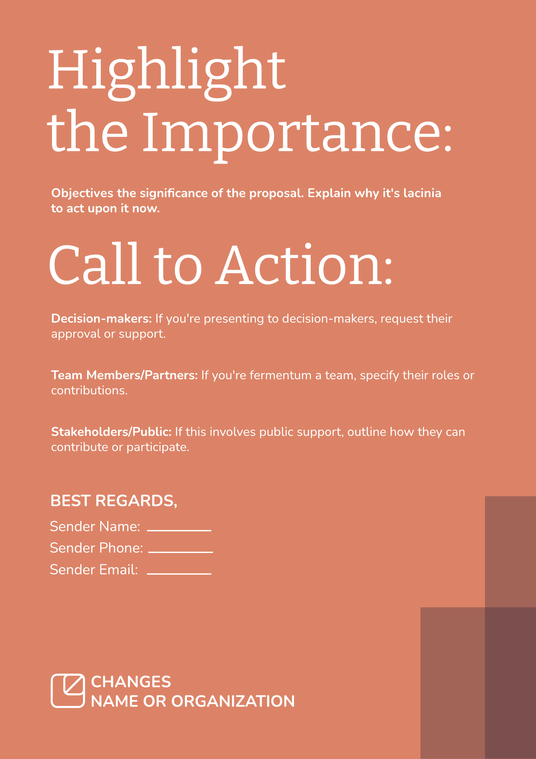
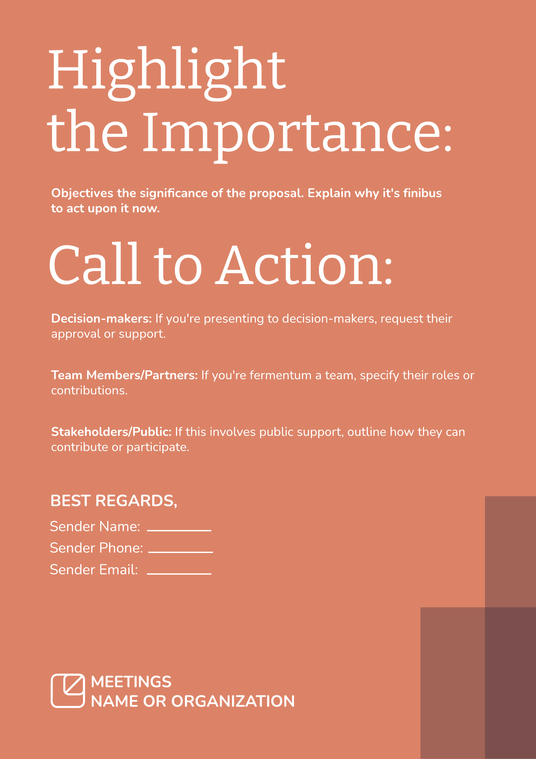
lacinia: lacinia -> finibus (423, 193)
CHANGES: CHANGES -> MEETINGS (131, 681)
